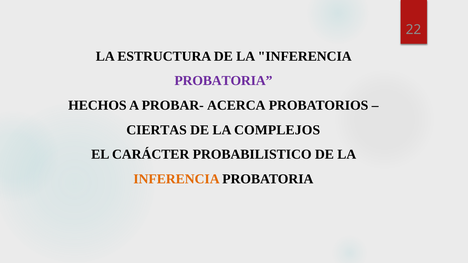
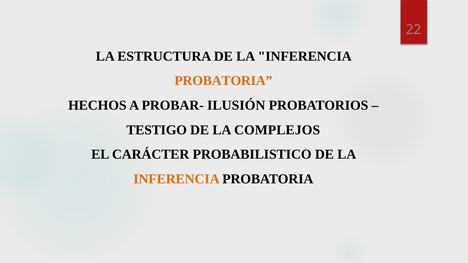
PROBATORIA colour: purple -> orange (223, 81)
ACERCA: ACERCA -> ILUSIÓN (236, 105)
CIERTAS: CIERTAS -> TESTIGO (157, 130)
